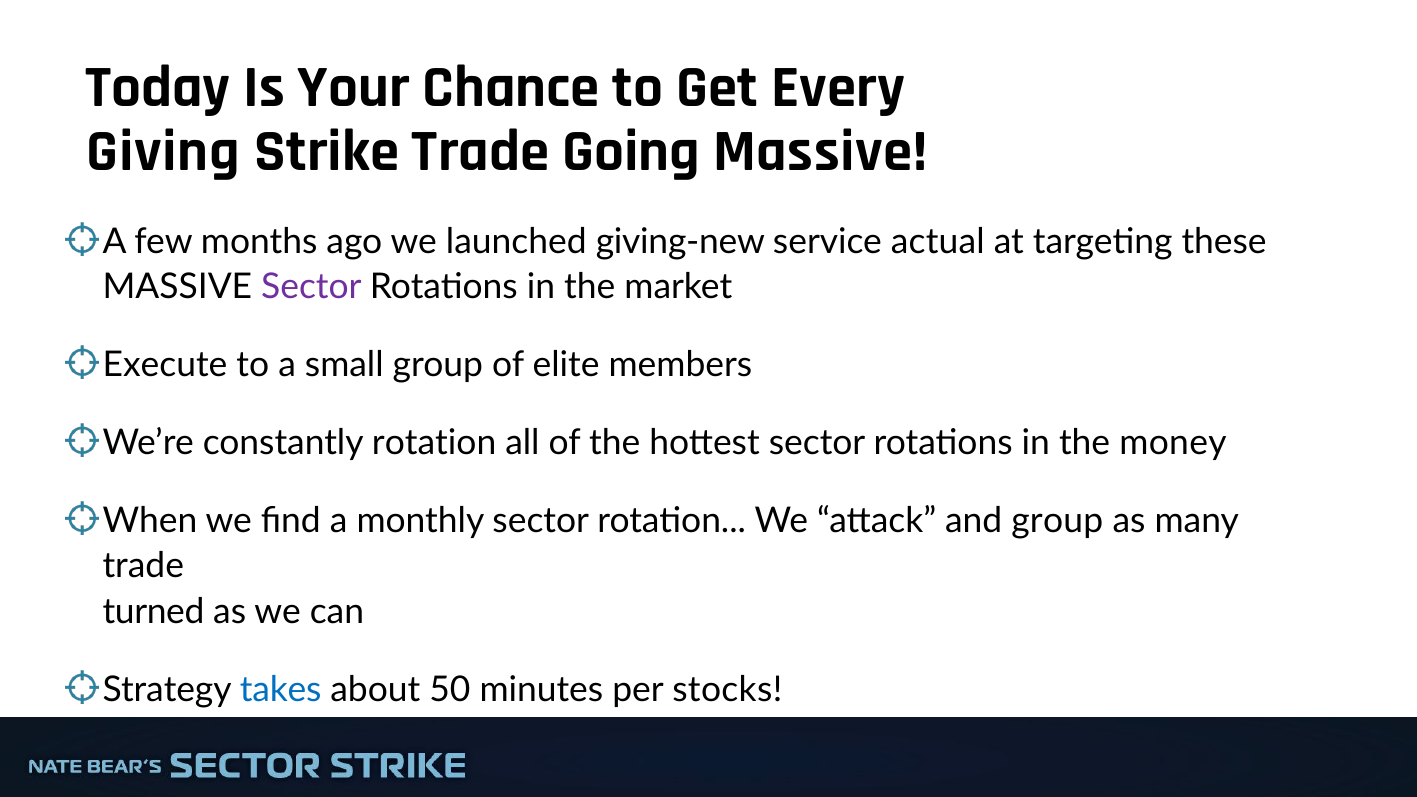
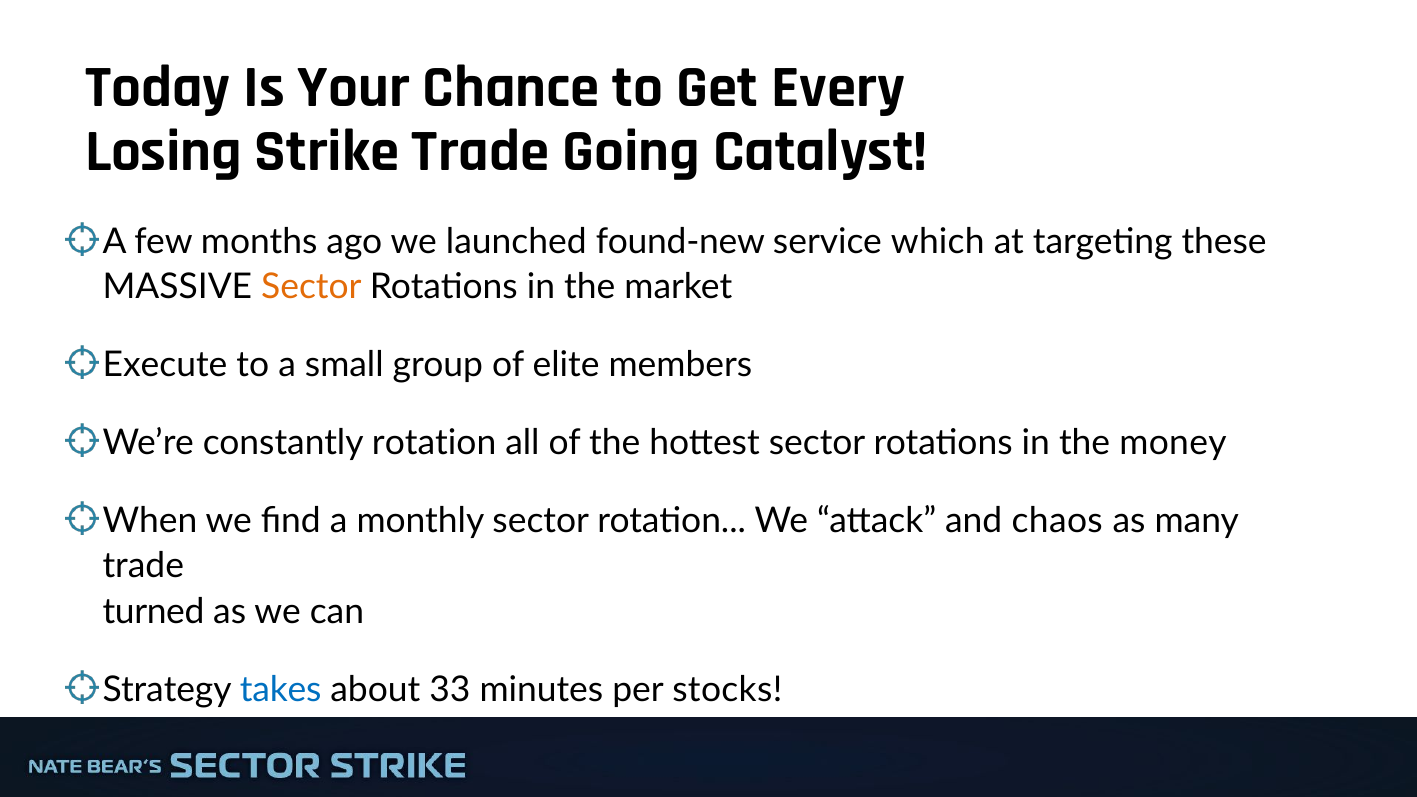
Giving: Giving -> Losing (163, 151)
Going Massive: Massive -> Catalyst (821, 151)
giving-new: giving-new -> found-new (680, 241)
actual: actual -> which (938, 241)
Sector colour: purple -> orange (311, 287)
and group: group -> chaos (1057, 521)
50: 50 -> 33 (450, 690)
